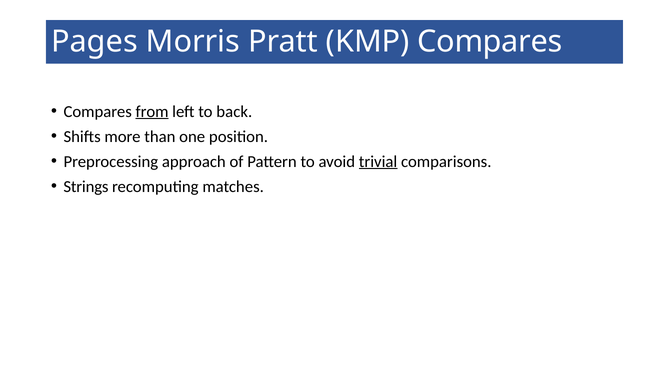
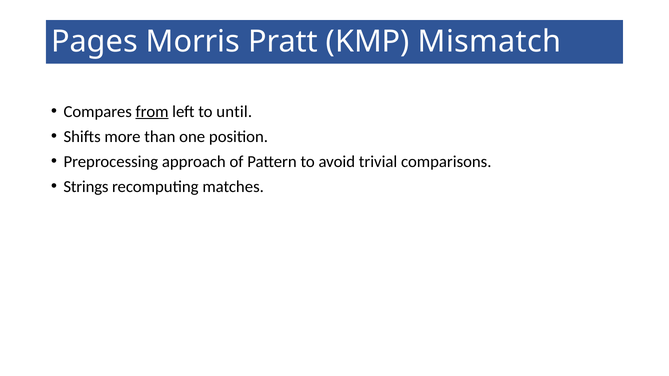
KMP Compares: Compares -> Mismatch (490, 42)
back: back -> until (234, 112)
trivial underline: present -> none (378, 162)
